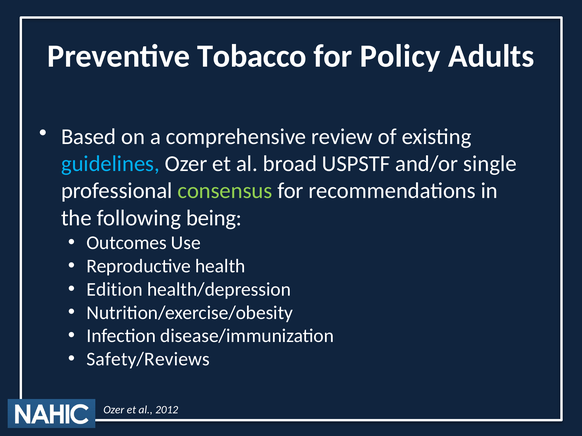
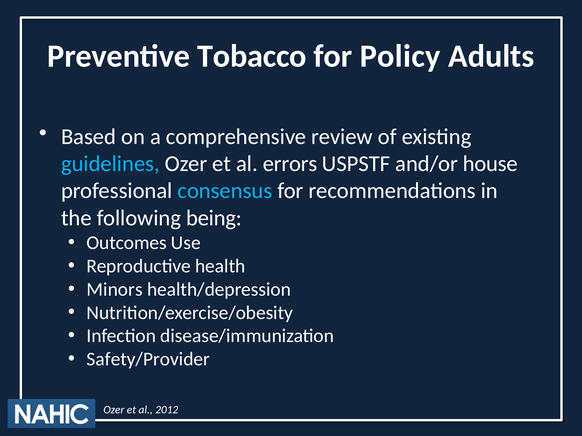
broad: broad -> errors (290, 164)
single: single -> house (490, 164)
consensus colour: light green -> light blue (225, 191)
Edition: Edition -> Minors (115, 290)
Safety/Reviews: Safety/Reviews -> Safety/Provider (148, 360)
